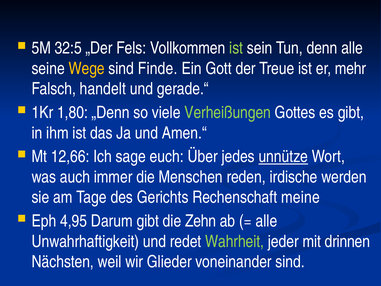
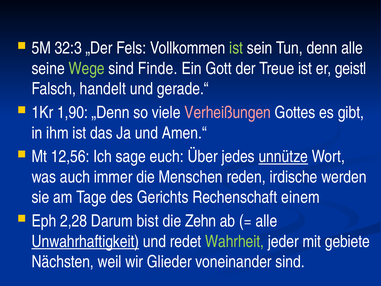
32:5: 32:5 -> 32:3 (68, 48)
Wege colour: yellow -> light green (87, 68)
mehr: mehr -> geistl (351, 68)
1,80: 1,80 -> 1,90 (72, 112)
Verheißungen colour: light green -> pink (228, 112)
12,66: 12,66 -> 12,56 (70, 157)
meine: meine -> einem (300, 197)
4,95: 4,95 -> 2,28 (74, 221)
Darum gibt: gibt -> bist (148, 221)
Unwahrhaftigkeit underline: none -> present (85, 241)
drinnen: drinnen -> gebiete (347, 241)
